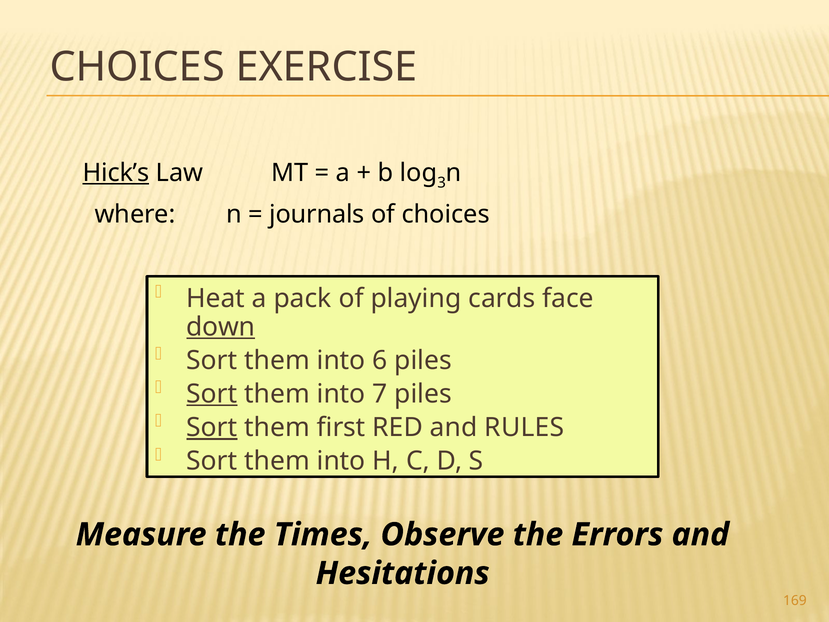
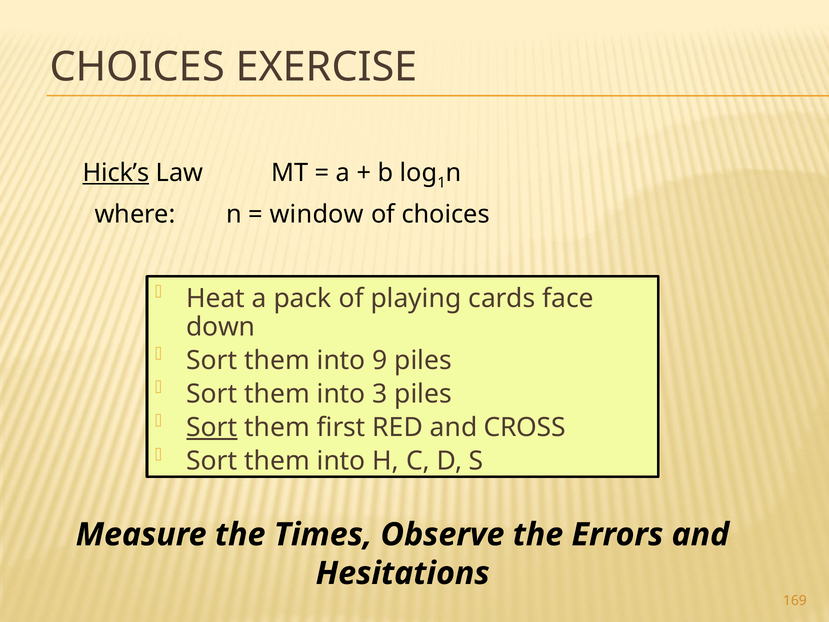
3: 3 -> 1 (442, 183)
journals: journals -> window (317, 214)
down underline: present -> none (221, 327)
6: 6 -> 9 (380, 360)
Sort underline: present -> none (212, 394)
7: 7 -> 3 (380, 394)
RULES: RULES -> CROSS (525, 427)
